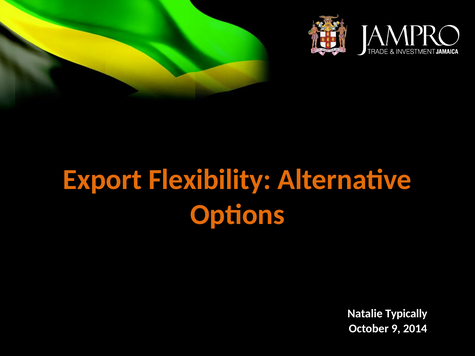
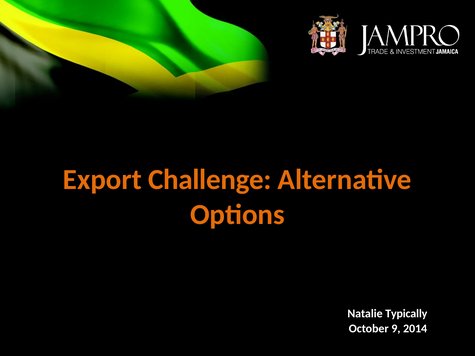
Flexibility: Flexibility -> Challenge (210, 180)
